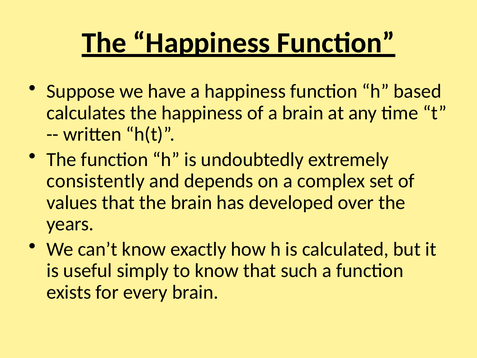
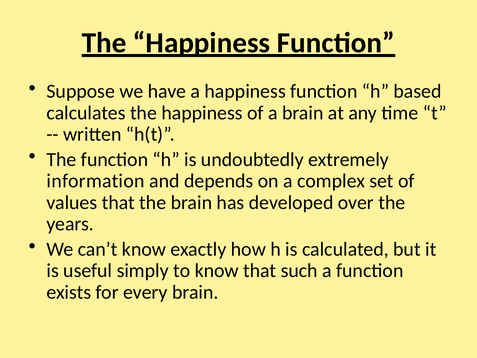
consistently: consistently -> information (96, 181)
